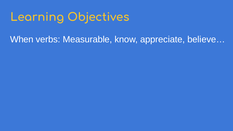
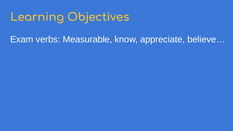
When: When -> Exam (22, 39)
